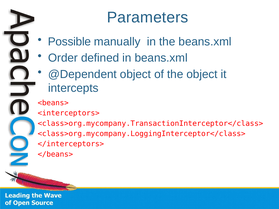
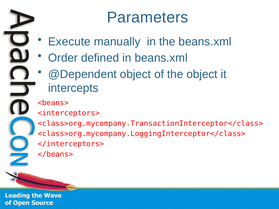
Possible: Possible -> Execute (69, 42)
